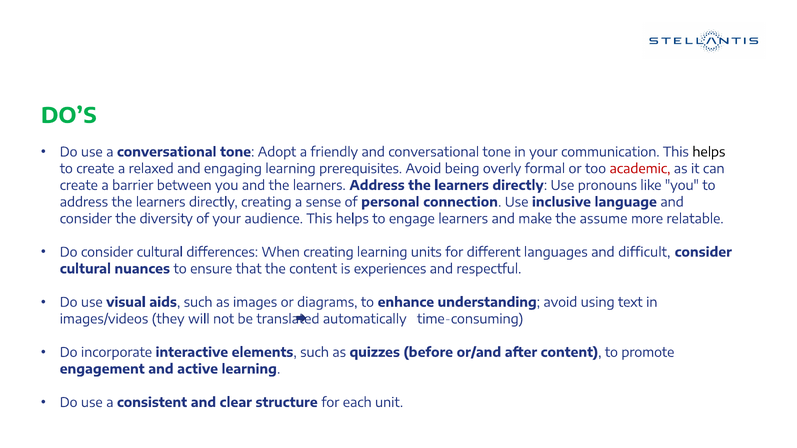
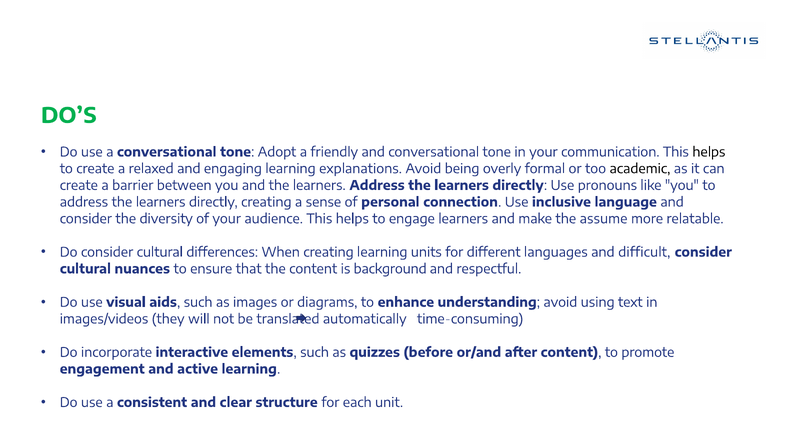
prerequisites: prerequisites -> explanations (361, 169)
academic colour: red -> black (640, 169)
experiences: experiences -> background (390, 269)
